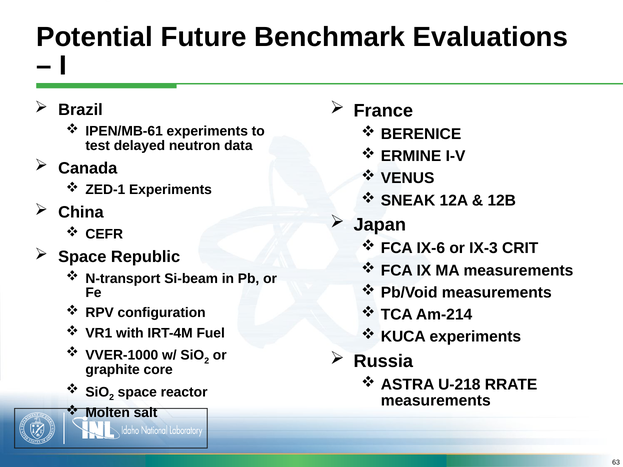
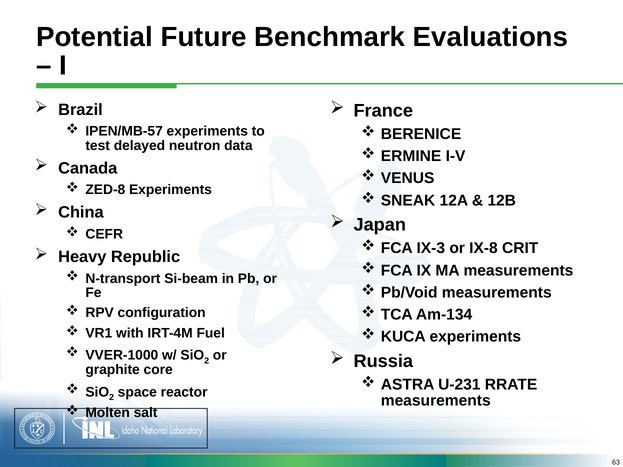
IPEN/MB-61: IPEN/MB-61 -> IPEN/MB-57 (124, 131)
ZED-1: ZED-1 -> ZED-8 (105, 190)
IX-6: IX-6 -> IX-3 (431, 248)
IX-3: IX-3 -> IX-8 (483, 248)
Space: Space -> Heavy (82, 257)
Am-214: Am-214 -> Am-134 (444, 315)
U-218: U-218 -> U-231 (459, 385)
